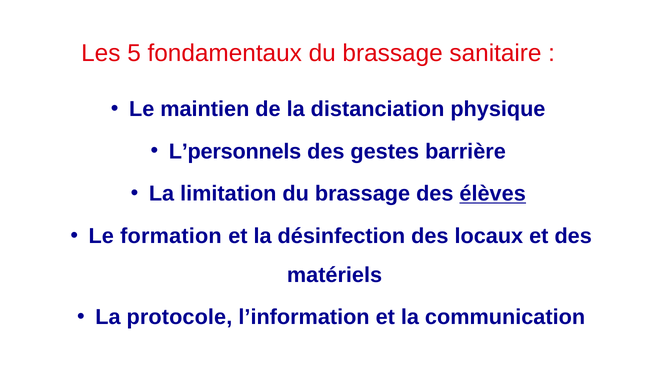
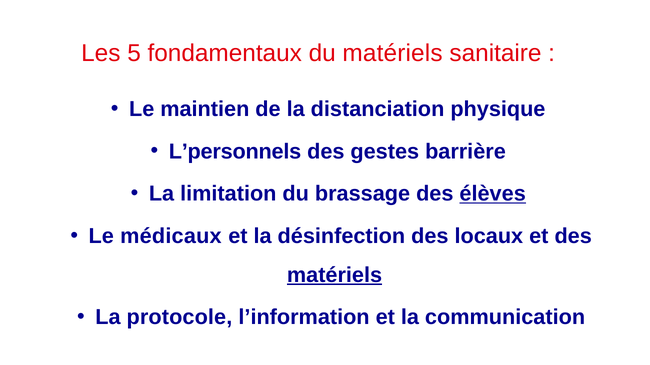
fondamentaux du brassage: brassage -> matériels (393, 54)
formation: formation -> médicaux (171, 236)
matériels underline: none -> present (335, 275)
